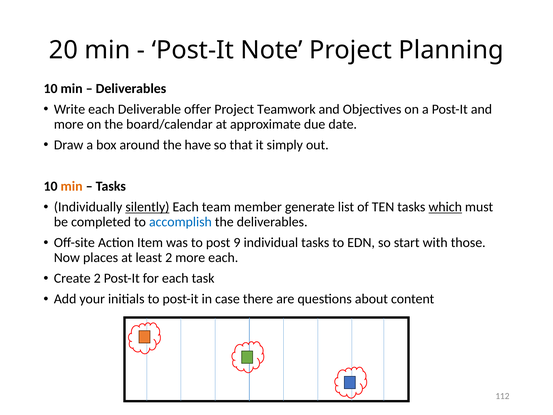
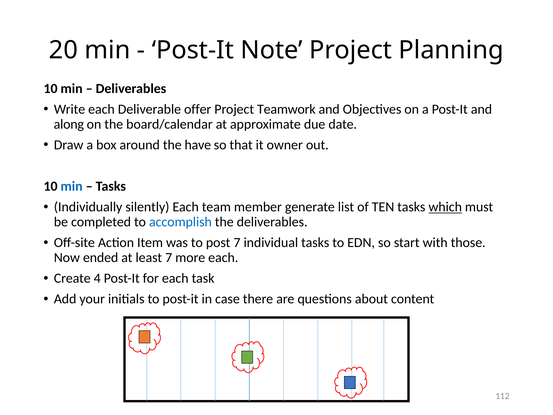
more: more -> along (69, 124)
simply: simply -> owner (285, 145)
min colour: orange -> blue (72, 186)
silently underline: present -> none (147, 207)
post 9: 9 -> 7 (237, 243)
places: places -> ended (101, 258)
least 2: 2 -> 7 (169, 258)
Create 2: 2 -> 4 (97, 278)
